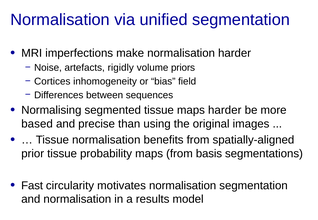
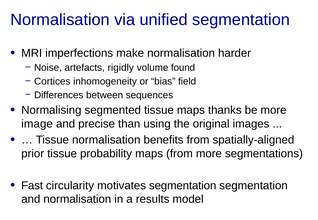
priors: priors -> found (183, 68)
maps harder: harder -> thanks (225, 110)
based: based -> image (37, 124)
from basis: basis -> more (209, 154)
motivates normalisation: normalisation -> segmentation (183, 186)
